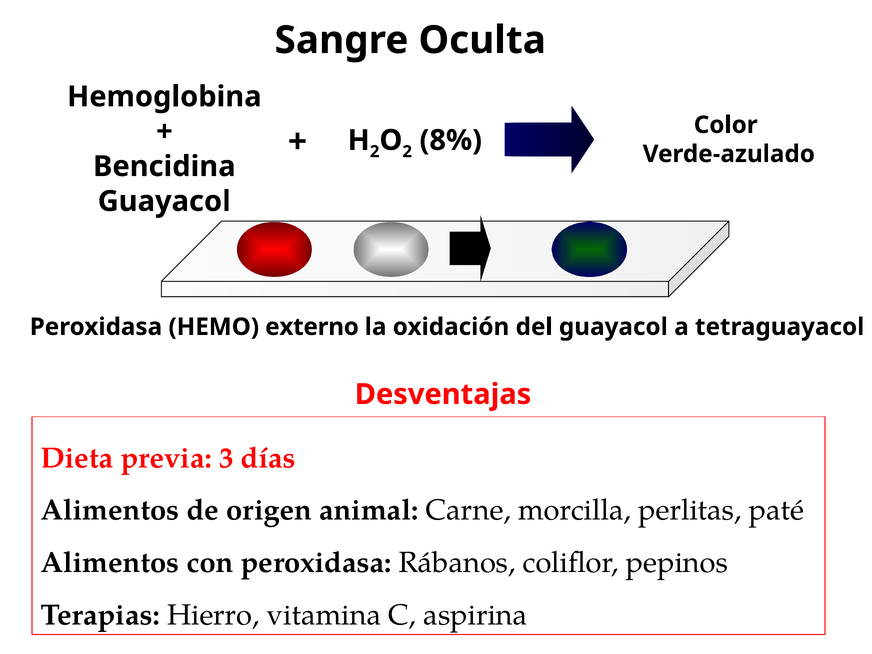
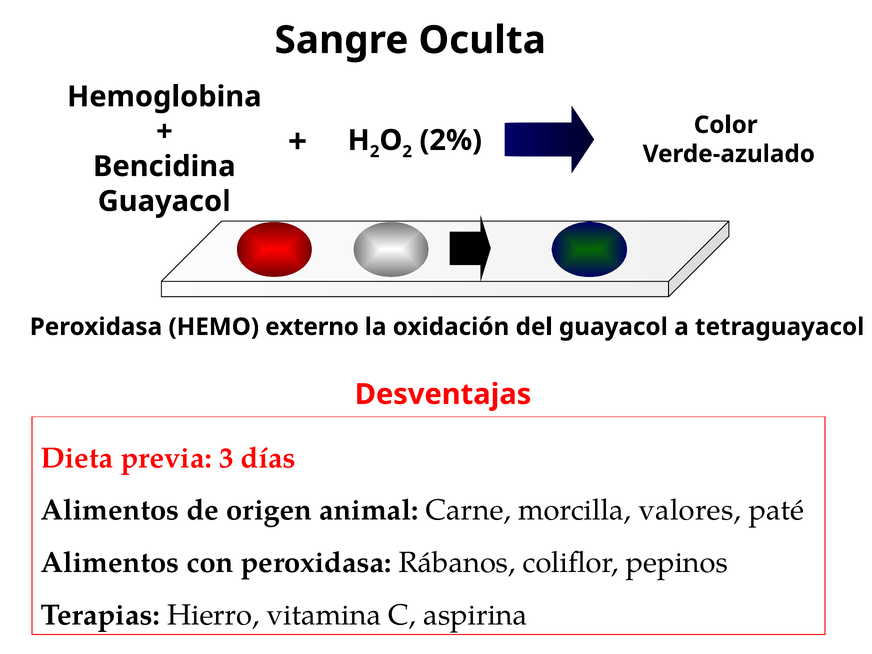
8%: 8% -> 2% (451, 140)
perlitas: perlitas -> valores (690, 510)
